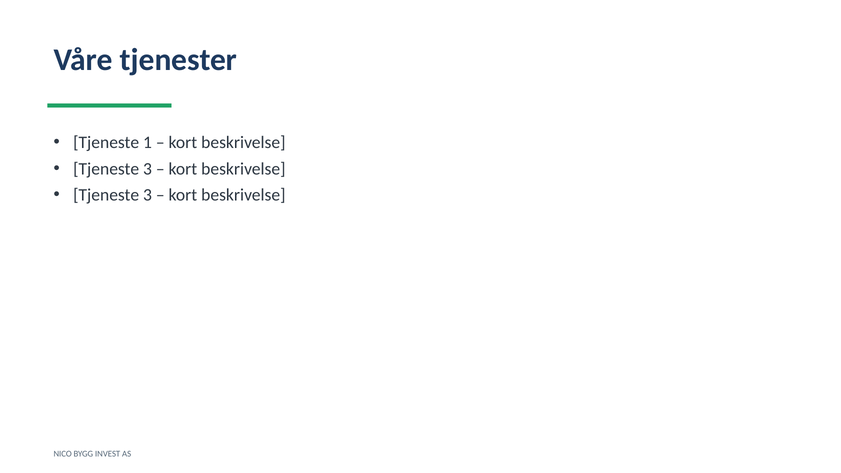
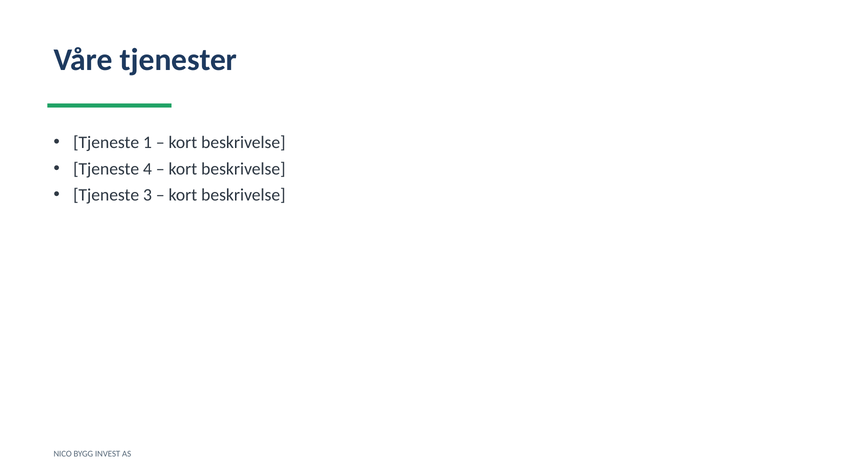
3: 3 -> 4 (147, 169)
